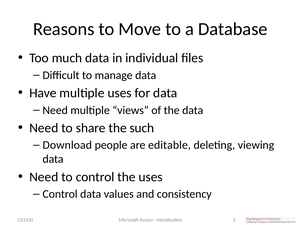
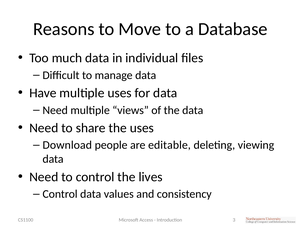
the such: such -> uses (142, 128)
the uses: uses -> lives (151, 178)
